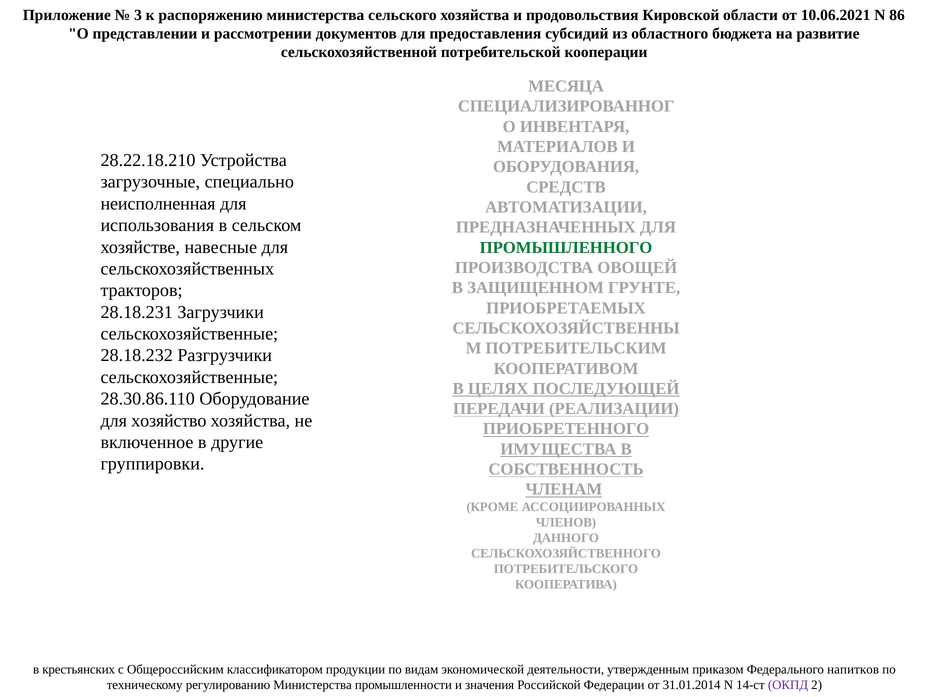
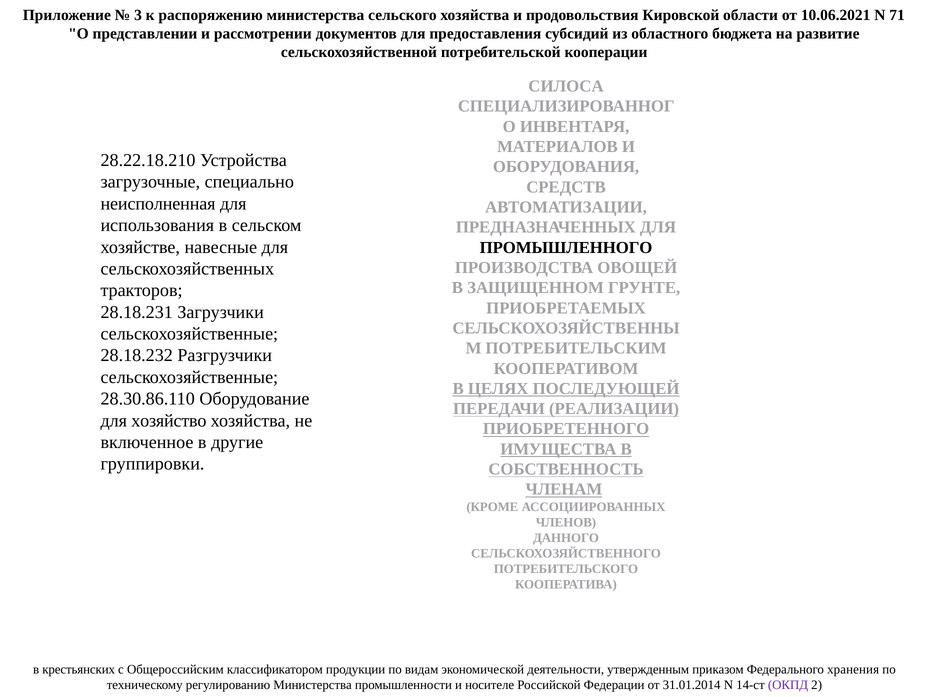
86: 86 -> 71 (897, 15)
МЕСЯЦА: МЕСЯЦА -> СИЛОСА (566, 86)
ПРОМЫШЛЕННОГО colour: green -> black (566, 247)
напитков: напитков -> хранения (853, 669)
значения: значения -> носителе (490, 685)
